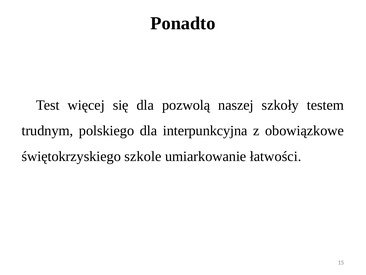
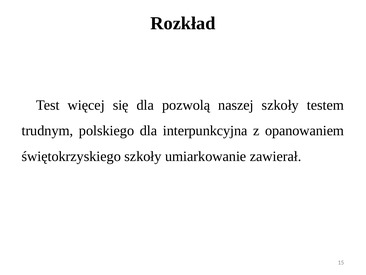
Ponadto: Ponadto -> Rozkład (183, 23)
obowiązkowe: obowiązkowe -> opanowaniem (305, 131)
świętokrzyskiego szkole: szkole -> szkoły (143, 156)
łatwości: łatwości -> zawierał (276, 156)
